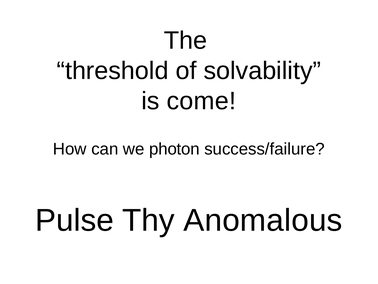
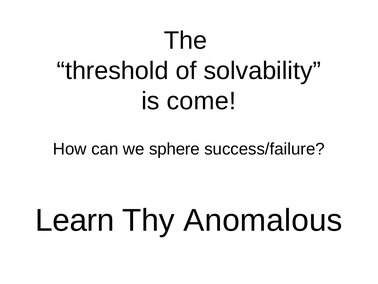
photon: photon -> sphere (174, 149)
Pulse: Pulse -> Learn (75, 220)
